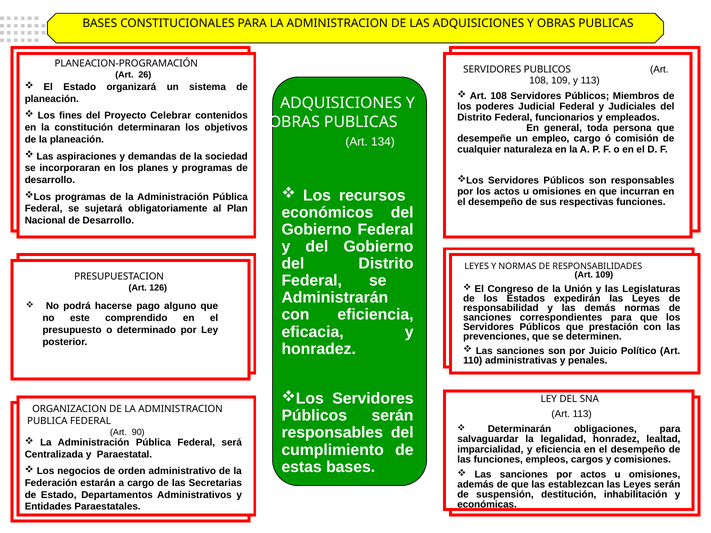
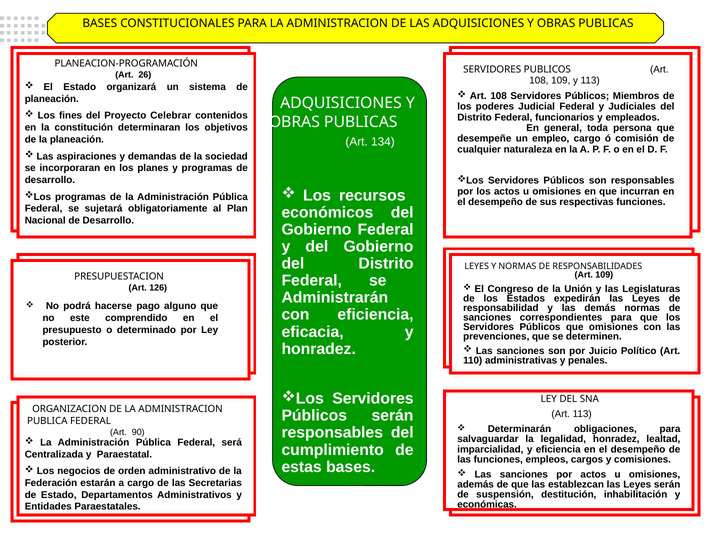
que prestación: prestación -> omisiones (614, 327)
